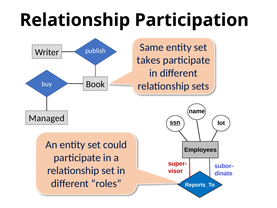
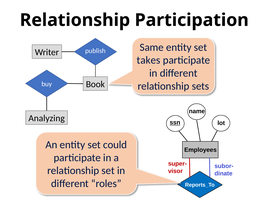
Managed: Managed -> Analyzing (47, 118)
